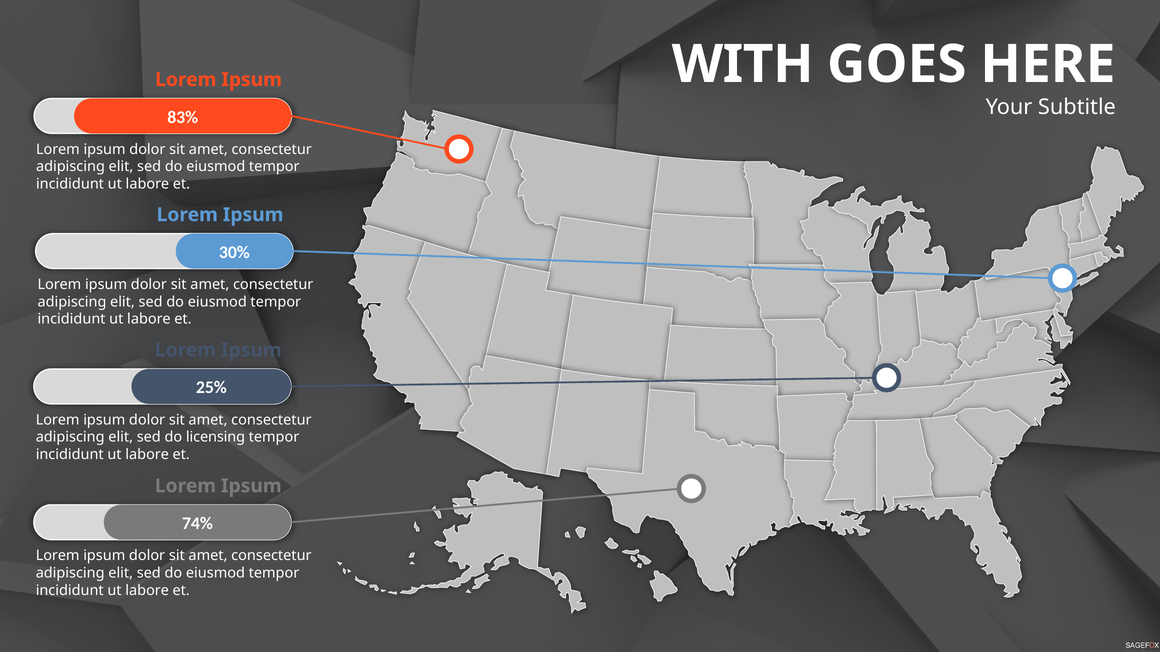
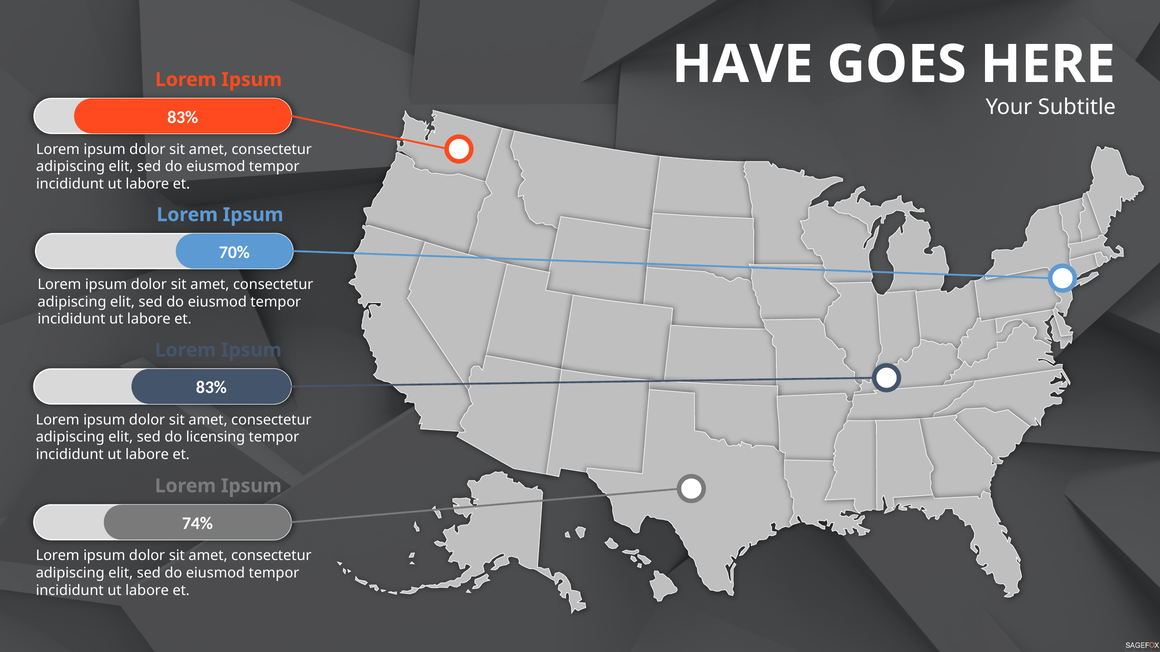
WITH: WITH -> HAVE (742, 64)
30%: 30% -> 70% (234, 252)
25%: 25% -> 83% (211, 388)
